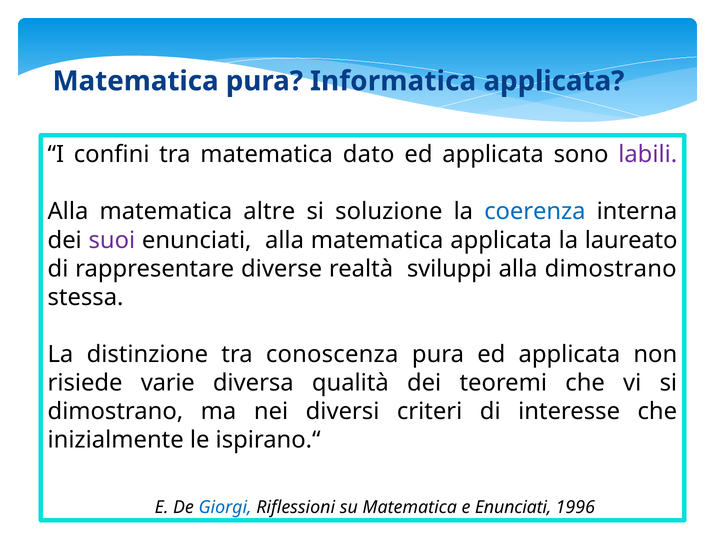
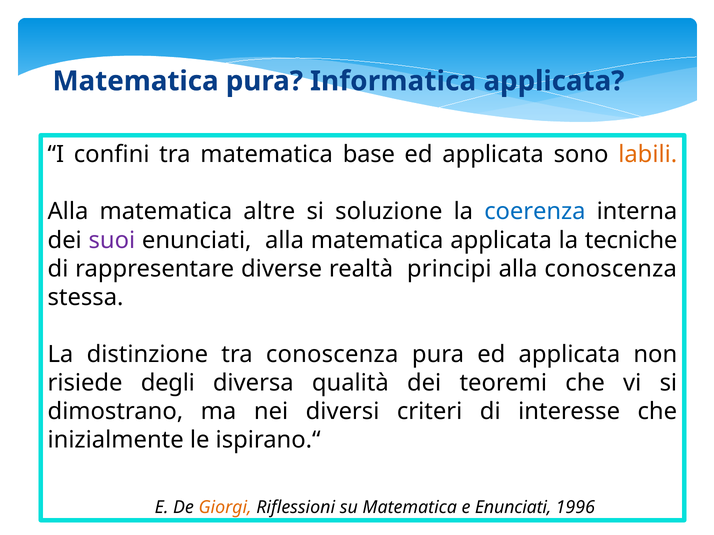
dato: dato -> base (369, 155)
labili colour: purple -> orange (648, 155)
laureato: laureato -> tecniche (631, 240)
sviluppi: sviluppi -> principi (449, 269)
alla dimostrano: dimostrano -> conoscenza (611, 269)
varie: varie -> degli (168, 383)
Giorgi colour: blue -> orange (225, 508)
